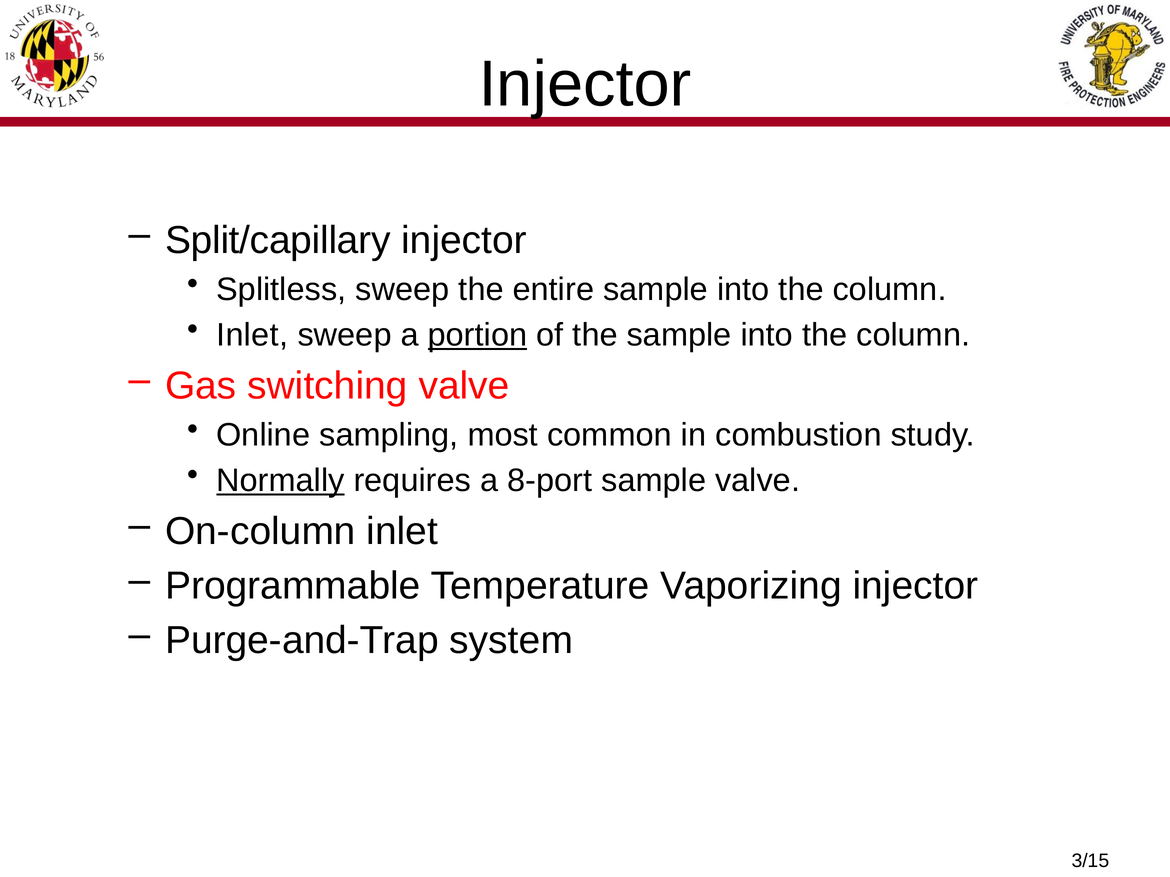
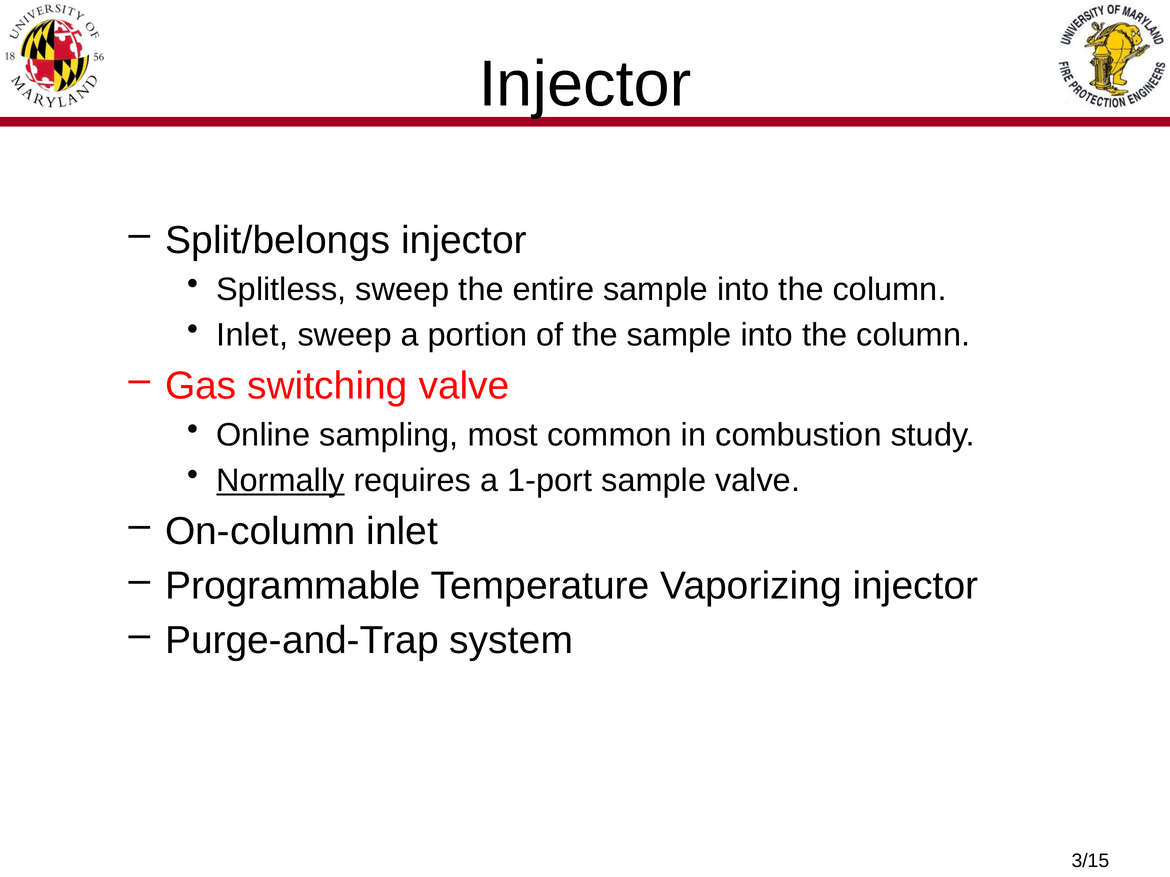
Split/capillary: Split/capillary -> Split/belongs (278, 241)
portion underline: present -> none (477, 335)
8-port: 8-port -> 1-port (550, 481)
